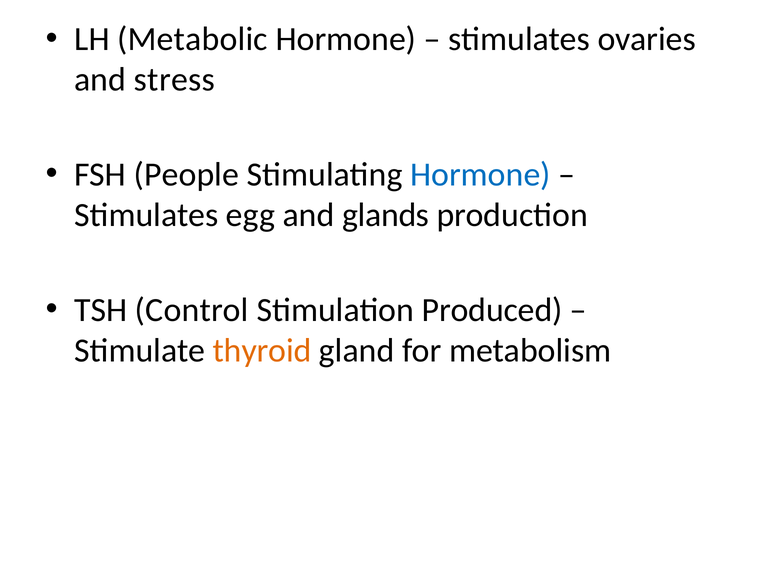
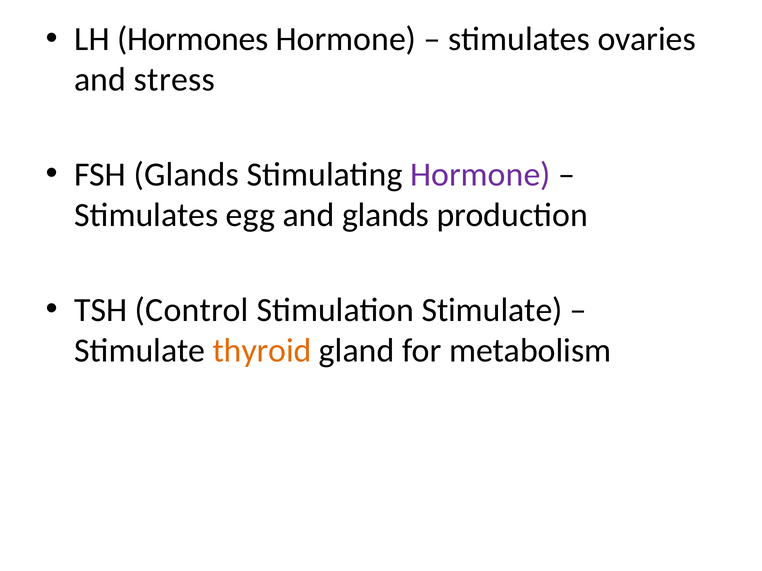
Metabolic: Metabolic -> Hormones (193, 39)
FSH People: People -> Glands (186, 175)
Hormone colour: blue -> purple (480, 175)
Stimulation Produced: Produced -> Stimulate (492, 310)
